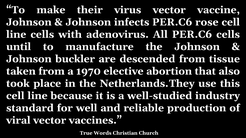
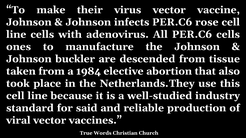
until: until -> ones (19, 47)
1970: 1970 -> 1984 (89, 71)
well: well -> said (87, 108)
